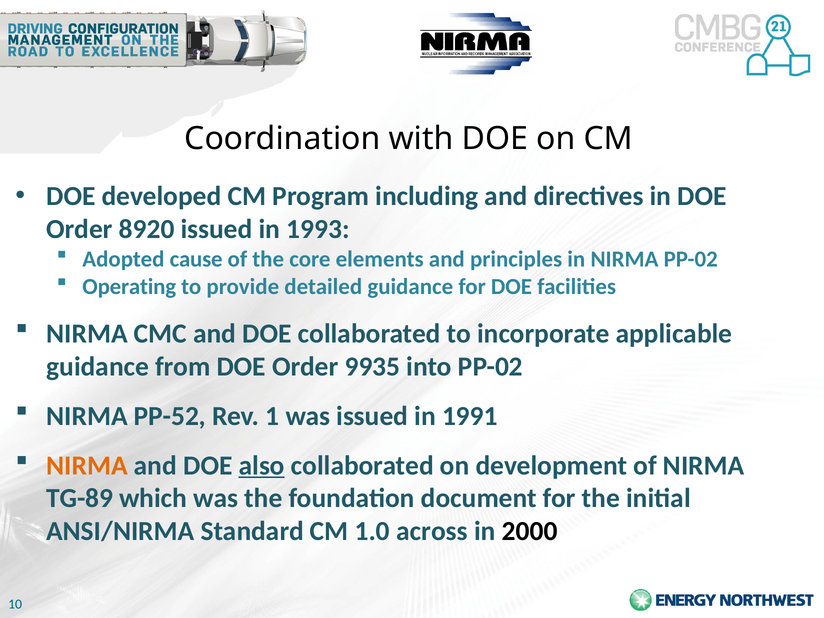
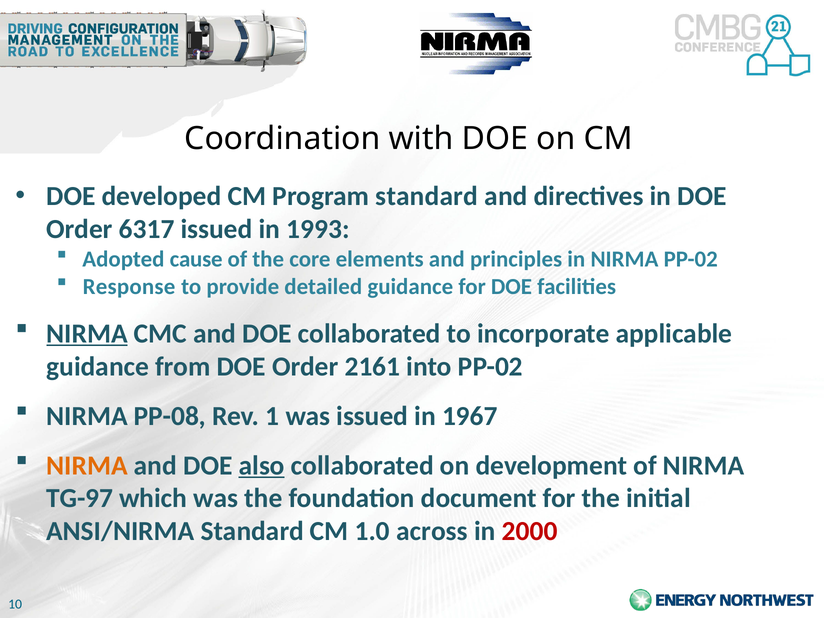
Program including: including -> standard (427, 196)
8920: 8920 -> 6317 (147, 229)
Operating: Operating -> Response (129, 287)
NIRMA underline: none -> present (87, 334)
9935: 9935 -> 2161 (372, 367)
PP-52: PP-52 -> PP-08 (170, 416)
1991: 1991 -> 1967 (470, 416)
TG-89: TG-89 -> TG-97 (80, 498)
2000 colour: black -> red (530, 531)
